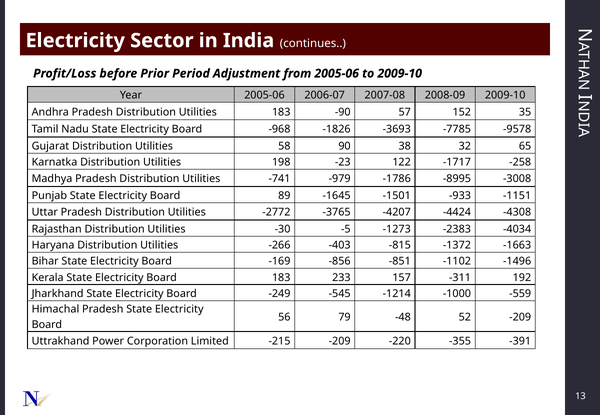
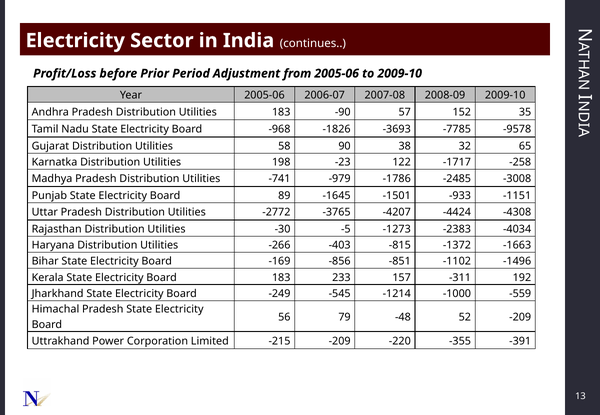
-8995: -8995 -> -2485 (457, 179)
